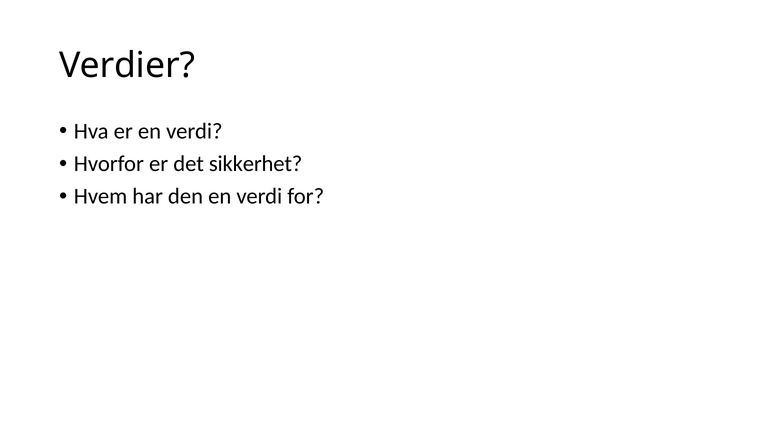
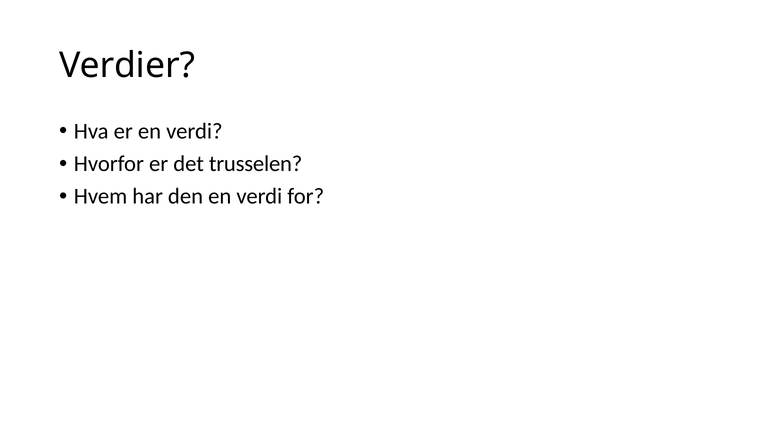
sikkerhet: sikkerhet -> trusselen (256, 164)
